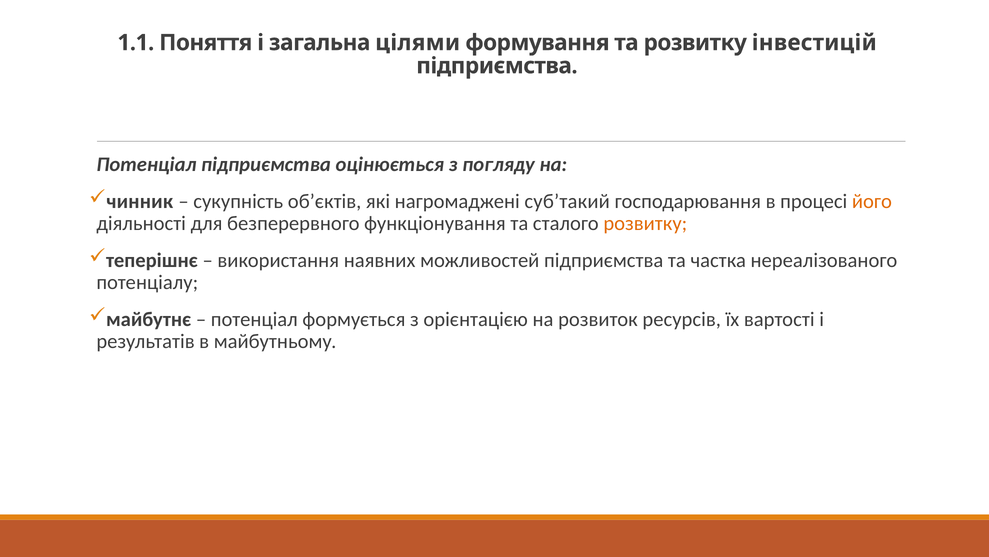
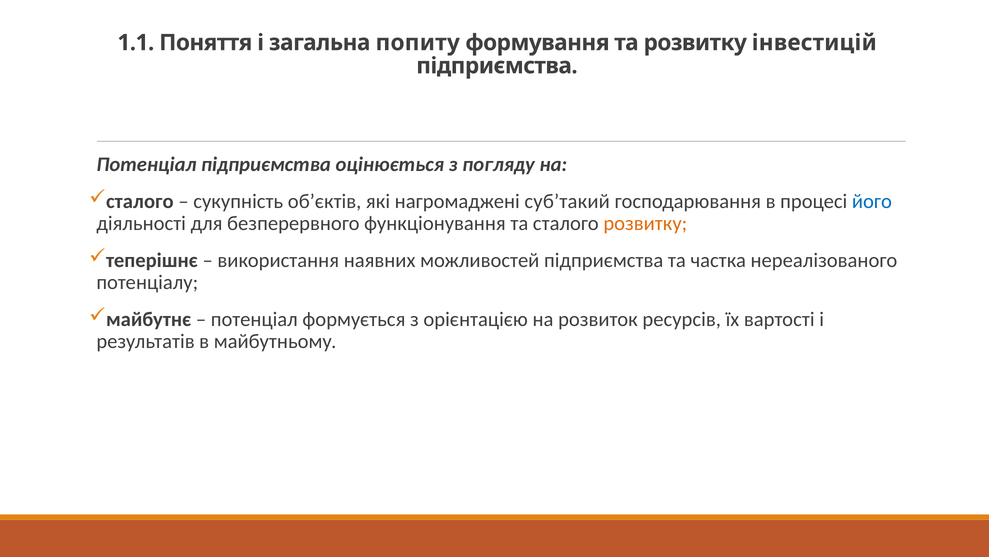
цілями: цілями -> попиту (418, 43)
чинник: чинник -> сталого (140, 201)
його colour: orange -> blue (872, 201)
